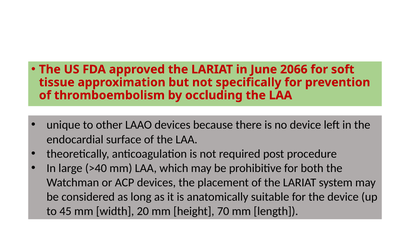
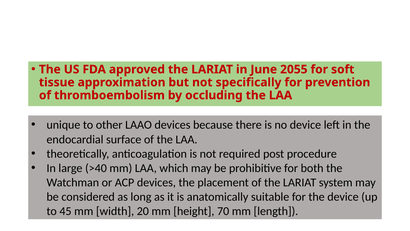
2066: 2066 -> 2055 (294, 69)
